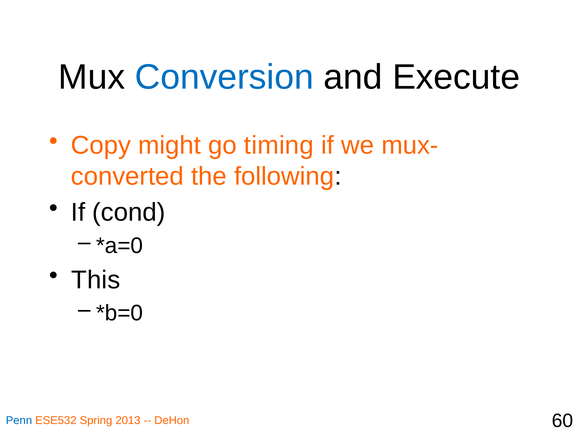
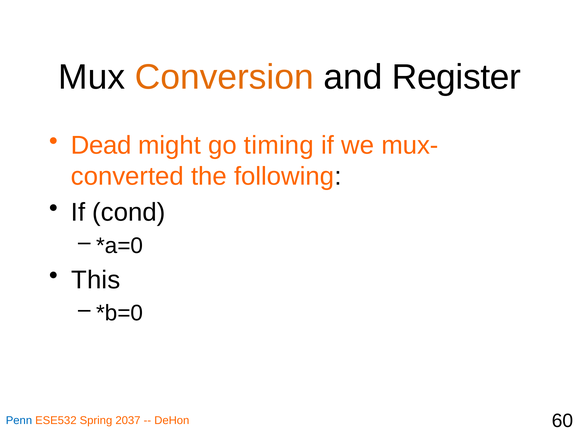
Conversion colour: blue -> orange (224, 77)
Execute: Execute -> Register (456, 77)
Copy: Copy -> Dead (101, 146)
2013: 2013 -> 2037 (128, 421)
